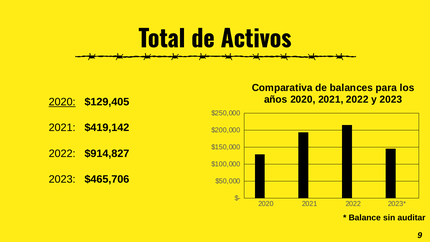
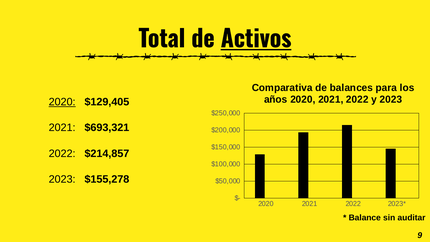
Activos underline: none -> present (256, 39)
$419,142: $419,142 -> $693,321 (107, 128)
$914,827: $914,827 -> $214,857 (107, 153)
$465,706: $465,706 -> $155,278 (107, 179)
